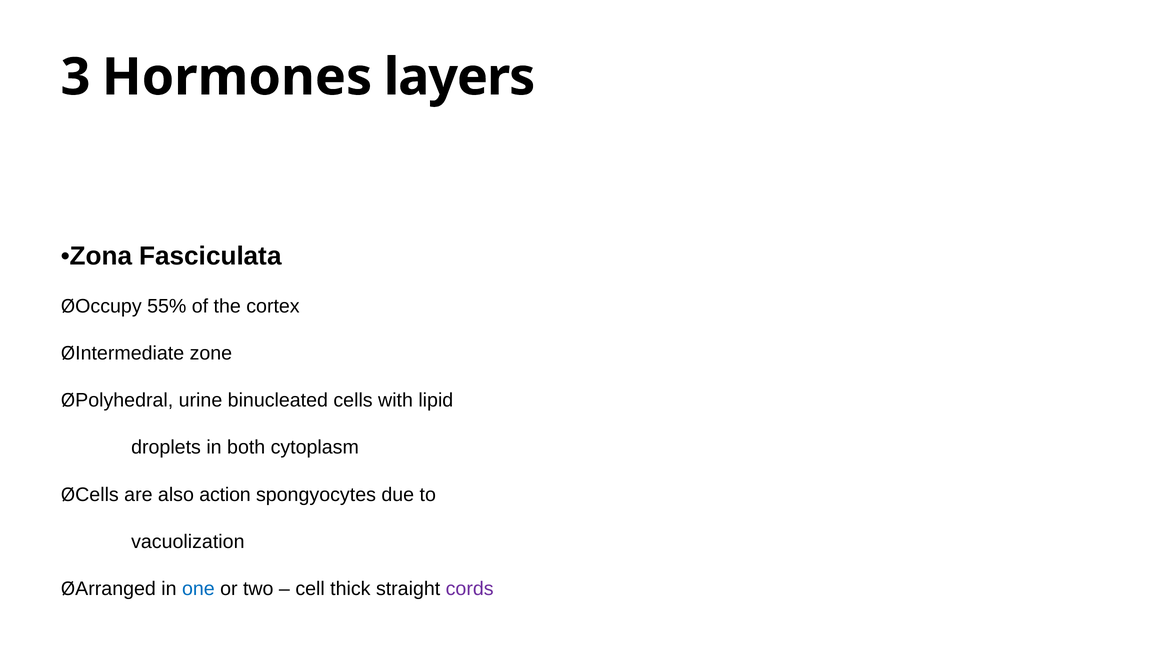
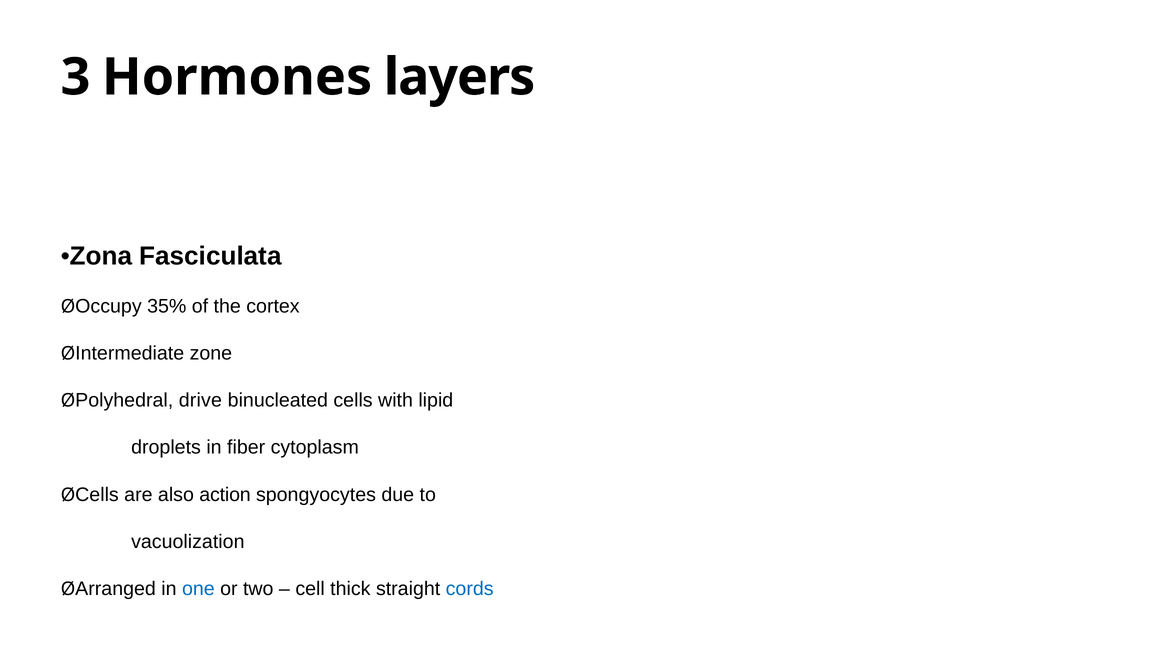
55%: 55% -> 35% (167, 307)
urine: urine -> drive (200, 401)
both: both -> fiber (246, 448)
cords colour: purple -> blue (470, 589)
